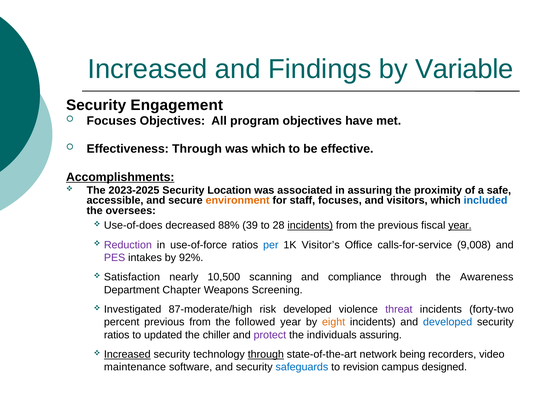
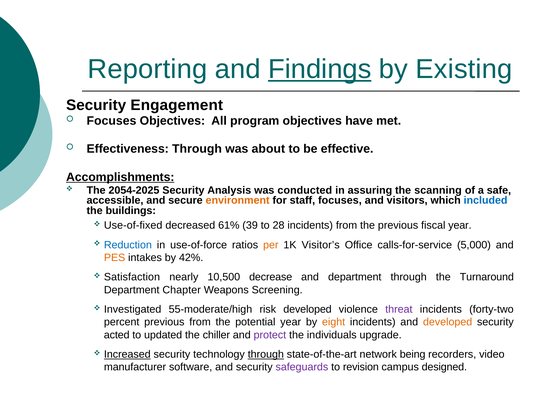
Increased: Increased -> Reporting (147, 69)
Findings underline: none -> present (320, 69)
Variable: Variable -> Existing (464, 69)
was which: which -> about (268, 149)
2023-2025: 2023-2025 -> 2054-2025 (134, 190)
Location: Location -> Analysis (229, 190)
associated: associated -> conducted (305, 190)
proximity: proximity -> scanning (438, 190)
oversees: oversees -> buildings (131, 211)
Use-of-does: Use-of-does -> Use-of-fixed (133, 226)
88%: 88% -> 61% (229, 226)
incidents underline: present -> none (310, 226)
year underline: present -> none (460, 226)
Reduction colour: purple -> blue (128, 245)
per colour: blue -> orange (271, 245)
9,008: 9,008 -> 5,000 (474, 245)
PES colour: purple -> orange (115, 258)
92%: 92% -> 42% (191, 258)
scanning: scanning -> decrease (271, 277)
and compliance: compliance -> department (355, 277)
Awareness: Awareness -> Turnaround (487, 277)
87-moderate/high: 87-moderate/high -> 55-moderate/high (210, 310)
followed: followed -> potential (255, 322)
developed colour: blue -> orange (448, 322)
ratios: ratios -> acted (117, 335)
individuals assuring: assuring -> upgrade (381, 335)
maintenance: maintenance -> manufacturer (135, 367)
safeguards colour: blue -> purple (302, 367)
